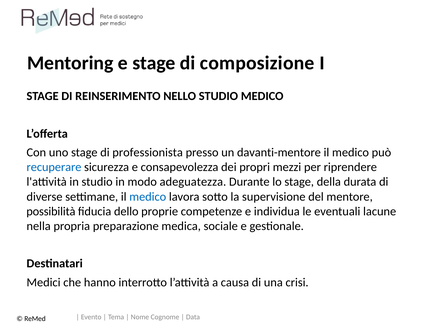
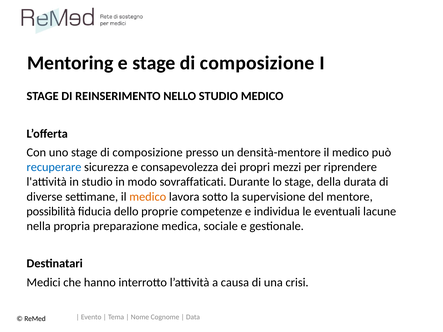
uno stage di professionista: professionista -> composizione (148, 152)
davanti-mentore: davanti-mentore -> densità-mentore (279, 152)
adeguatezza: adeguatezza -> sovraffaticati (193, 182)
medico colour: blue -> orange (148, 197)
